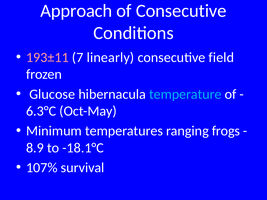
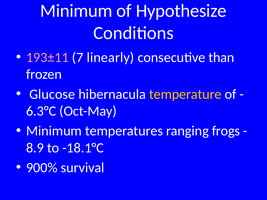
Approach: Approach -> Minimum (76, 11)
of Consecutive: Consecutive -> Hypothesize (181, 11)
field: field -> than (221, 58)
temperature colour: light blue -> yellow (185, 94)
107%: 107% -> 900% (42, 168)
